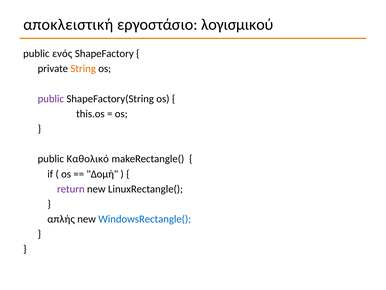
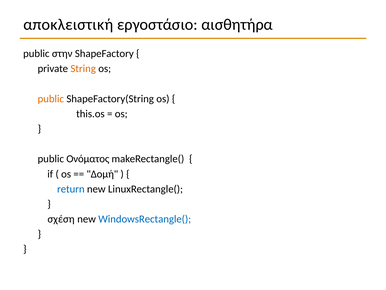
λογισμικού: λογισμικού -> αισθητήρα (237, 25)
ενός: ενός -> στην (62, 54)
public colour: purple -> orange (51, 99)
Καθολικό: Καθολικό -> Ονόματος (88, 159)
return colour: purple -> blue (71, 189)
απλής: απλής -> σχέση (61, 219)
